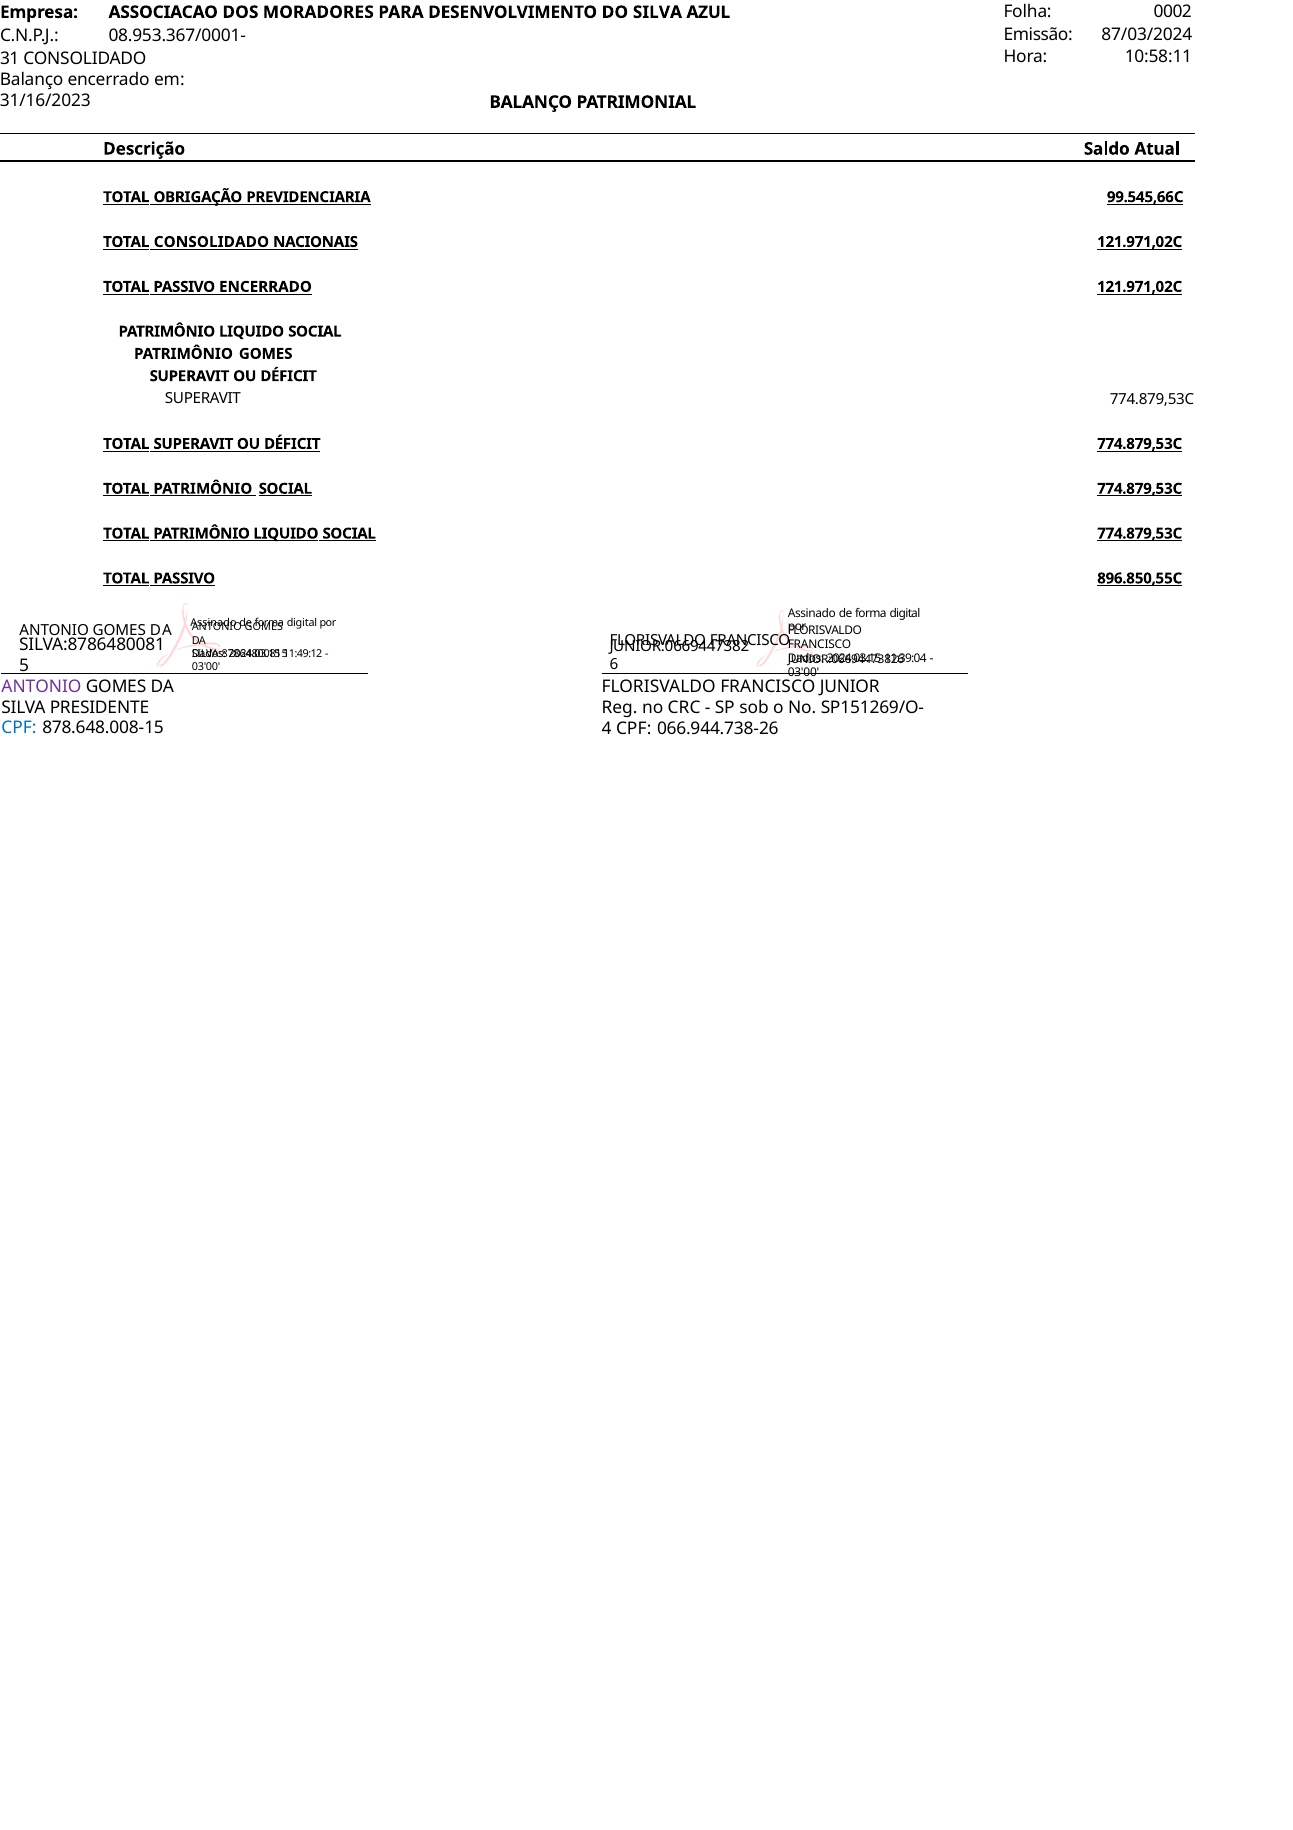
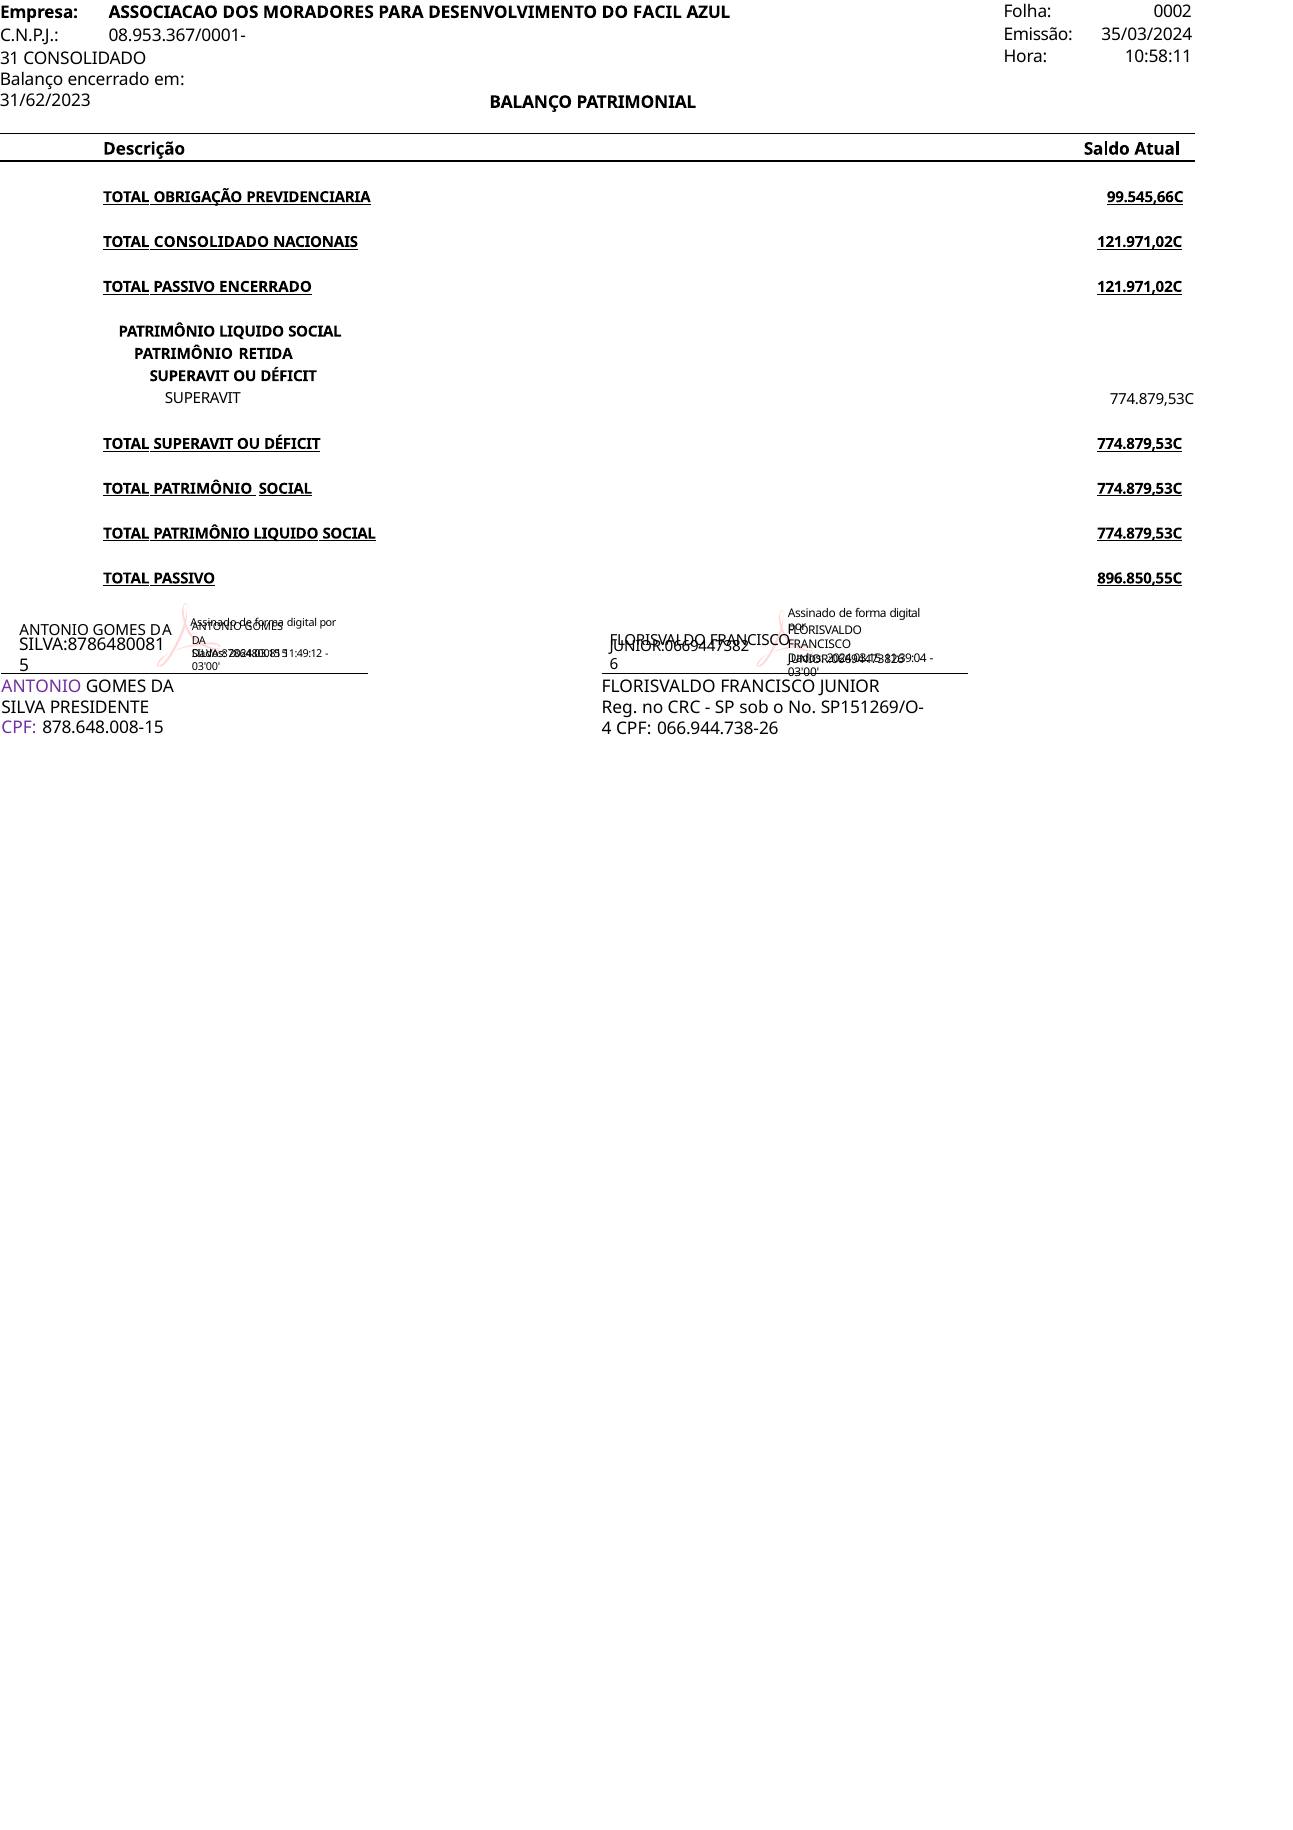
DO SILVA: SILVA -> FACIL (657, 12)
87/03/2024: 87/03/2024 -> 35/03/2024 (1147, 35)
31/16/2023: 31/16/2023 -> 31/62/2023 (45, 100)
PATRIMÔNIO GOMES: GOMES -> RETIDA (266, 354)
CPF colour: blue -> purple (19, 728)
